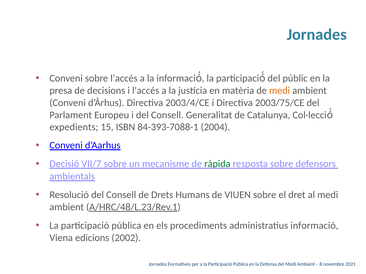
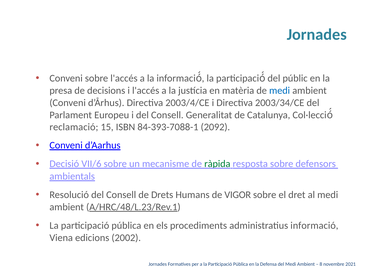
medi colour: orange -> blue (280, 91)
2003/75/CE: 2003/75/CE -> 2003/34/CE (280, 103)
expedients: expedients -> reclamació (74, 127)
2004: 2004 -> 2092 (215, 127)
VII/7: VII/7 -> VII/6 (91, 164)
VIUEN: VIUEN -> VIGOR (238, 195)
